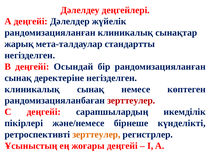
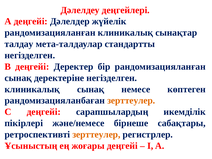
жарық: жарық -> талдау (19, 44)
Осындай: Осындай -> Деректер (74, 67)
зерттеулер colour: red -> orange (131, 101)
күнделікті: күнделікті -> сабақтары (182, 123)
